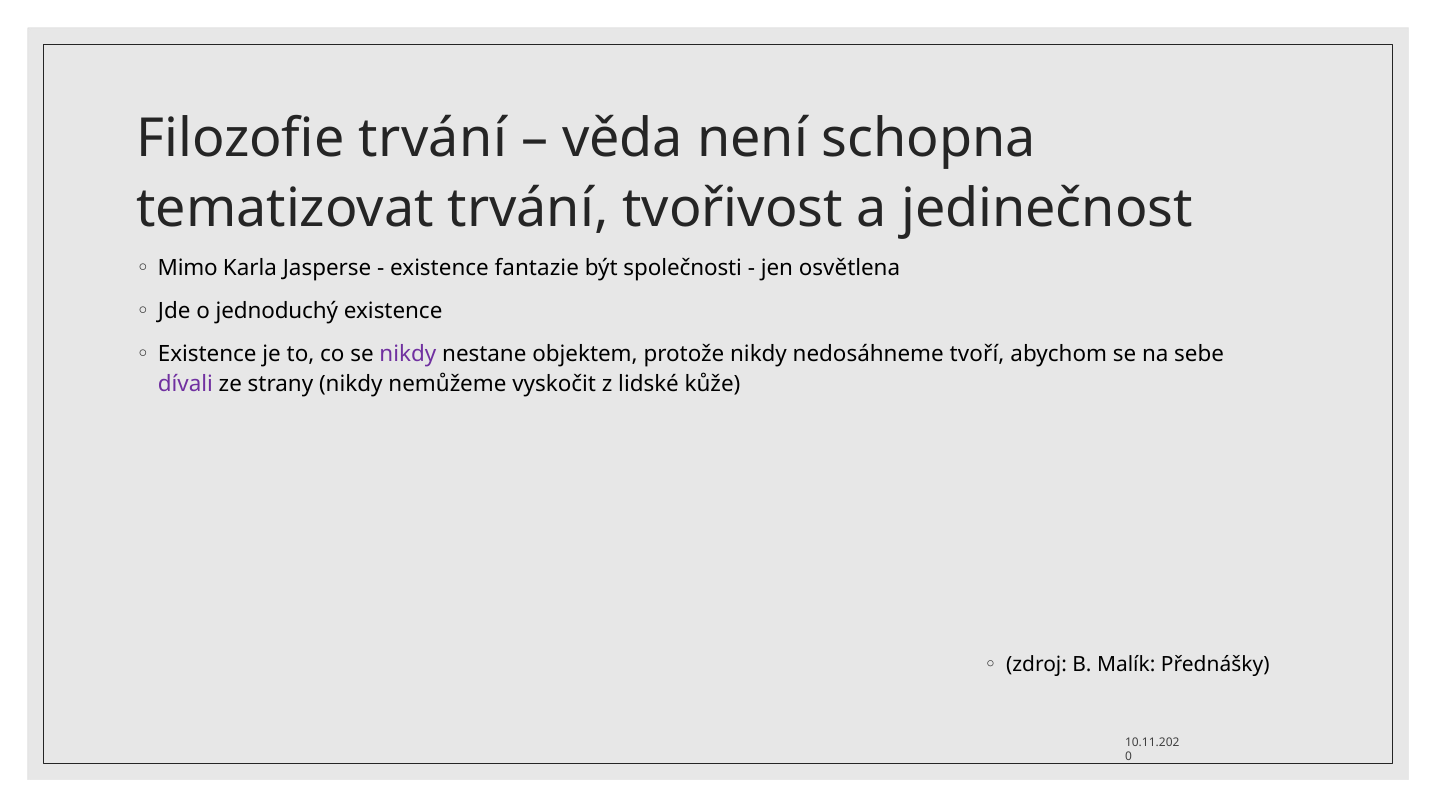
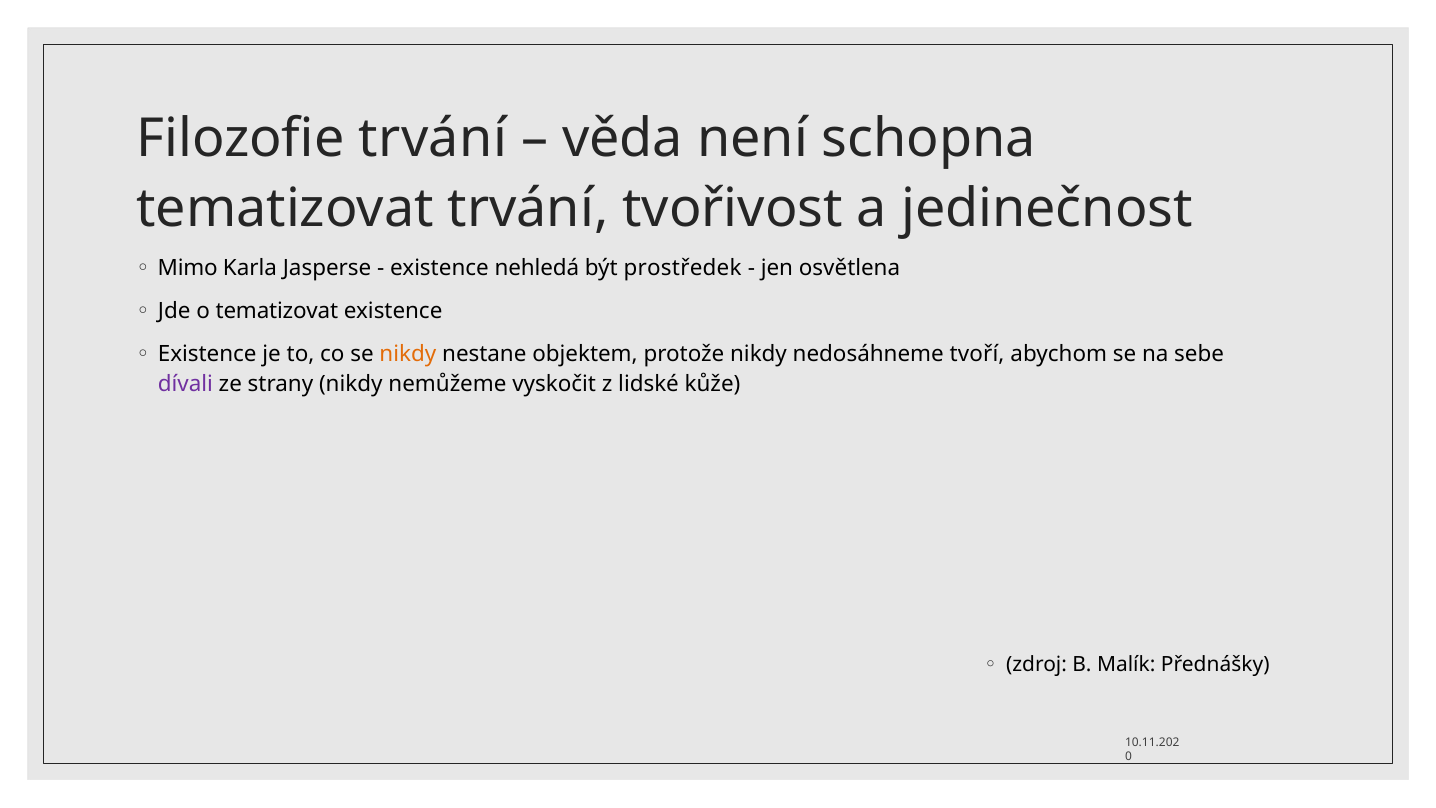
fantazie: fantazie -> nehledá (537, 268)
společnosti: společnosti -> prostředek (683, 268)
o jednoduchý: jednoduchý -> tematizovat (277, 311)
nikdy colour: purple -> orange (408, 354)
